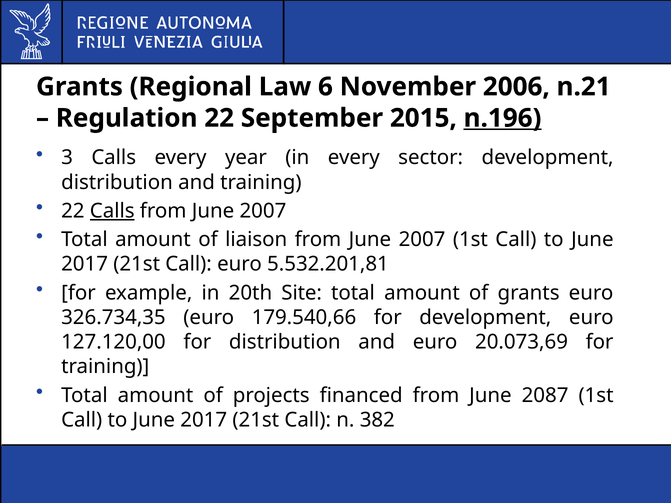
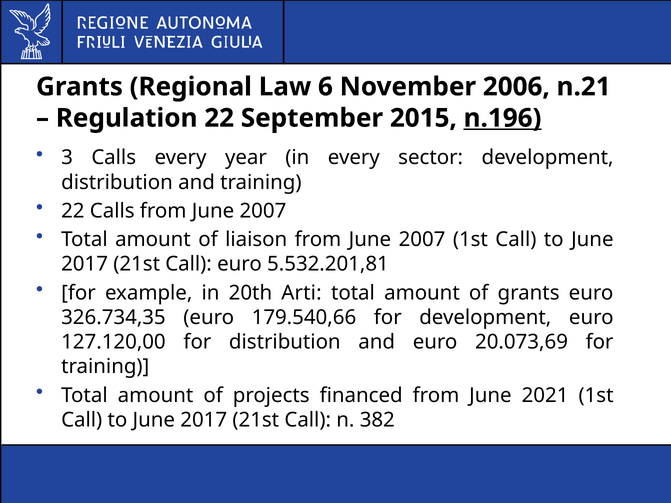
Calls underline: present -> none (112, 211)
Site: Site -> Arti (302, 293)
2087: 2087 -> 2021 (545, 395)
